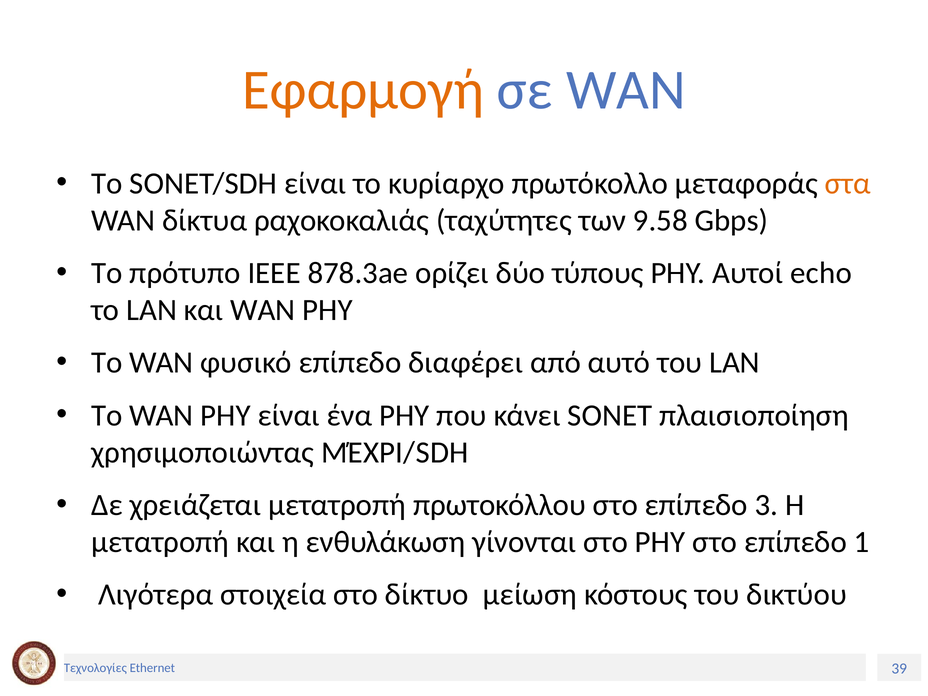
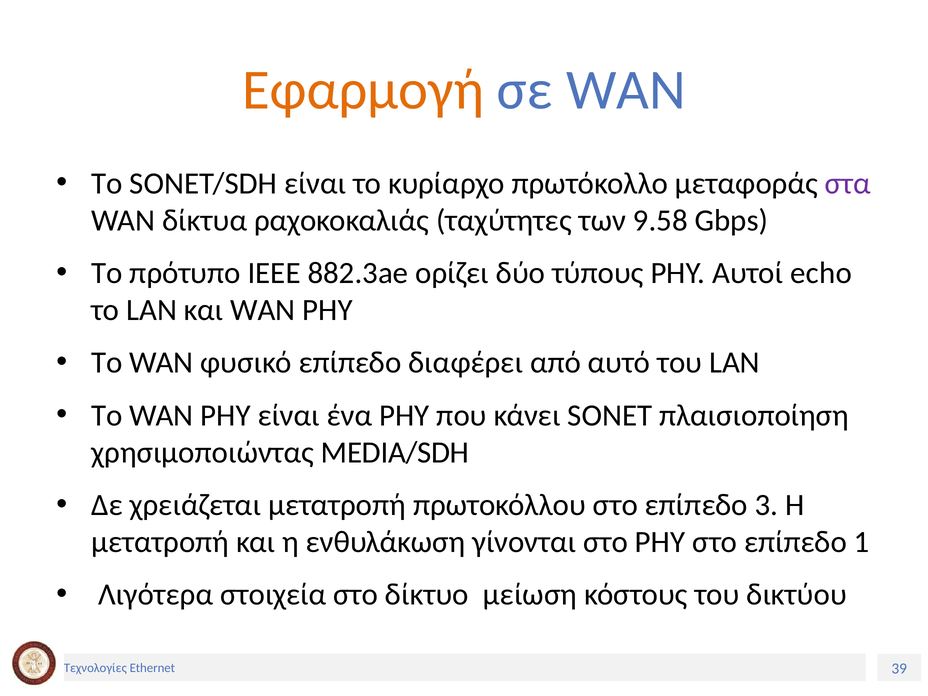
στα colour: orange -> purple (848, 183)
878.3ae: 878.3ae -> 882.3ae (358, 273)
ΜΈΧΡΙ/SDH: ΜΈΧΡΙ/SDH -> MEDIA/SDH (395, 452)
